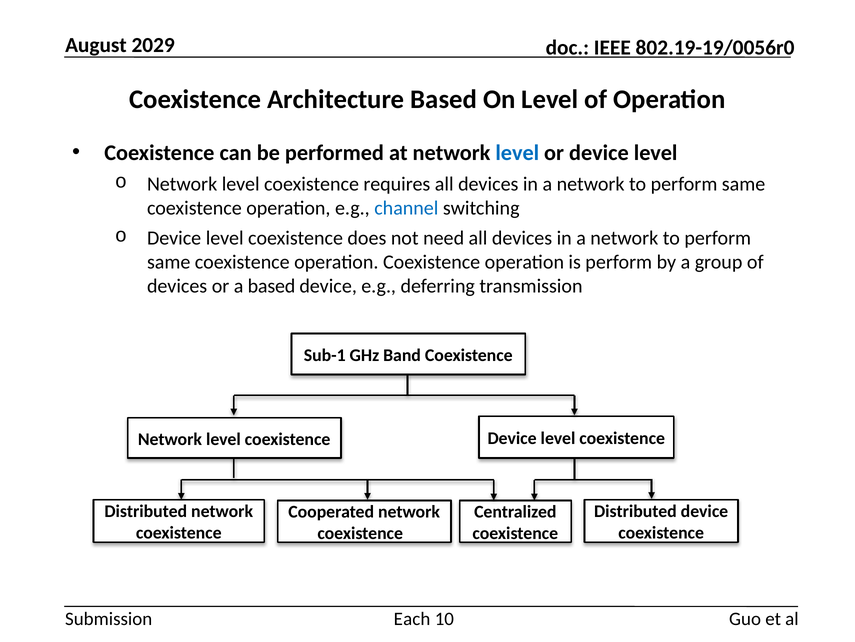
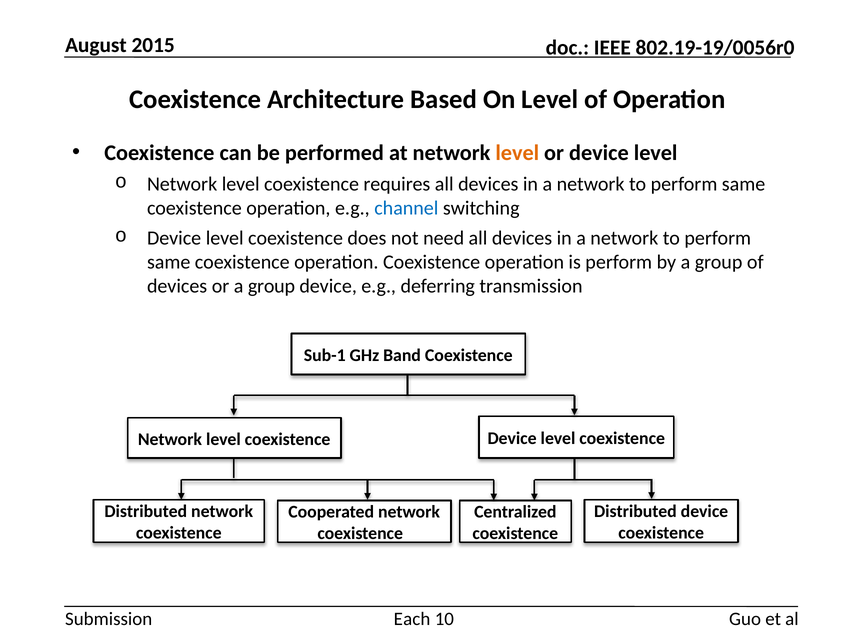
2029: 2029 -> 2015 (153, 45)
level colour: blue -> orange (517, 153)
or a based: based -> group (271, 286)
